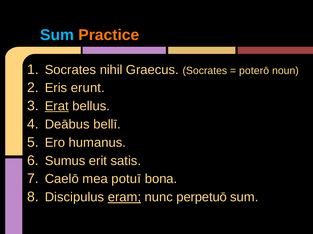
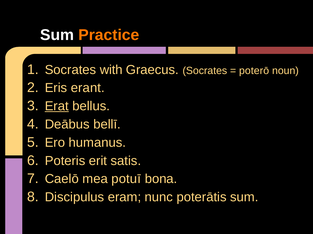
Sum colour: light blue -> white (57, 35)
nihil: nihil -> with (111, 70)
erunt: erunt -> erant (88, 88)
Sumus: Sumus -> Poteris (65, 161)
eram underline: present -> none (124, 198)
perpetuō: perpetuō -> poterātis (202, 198)
